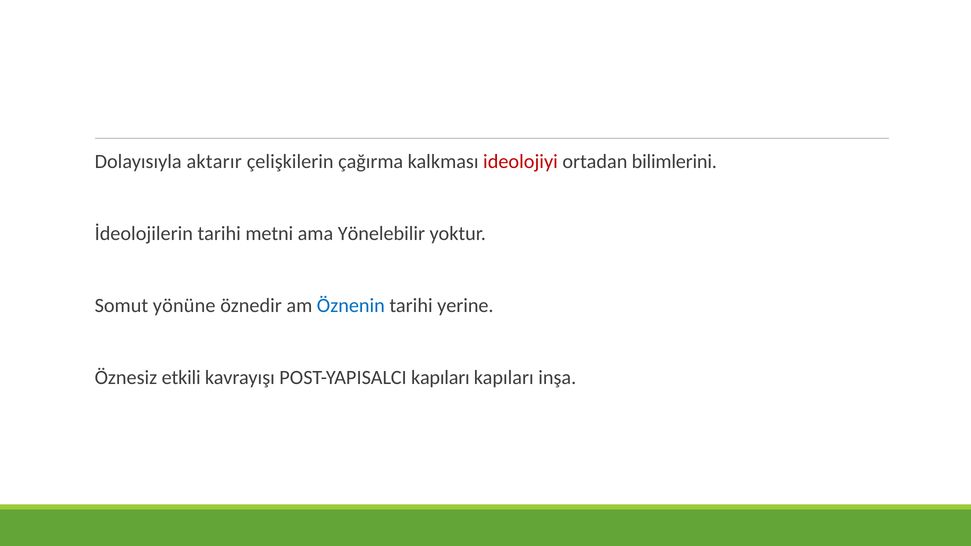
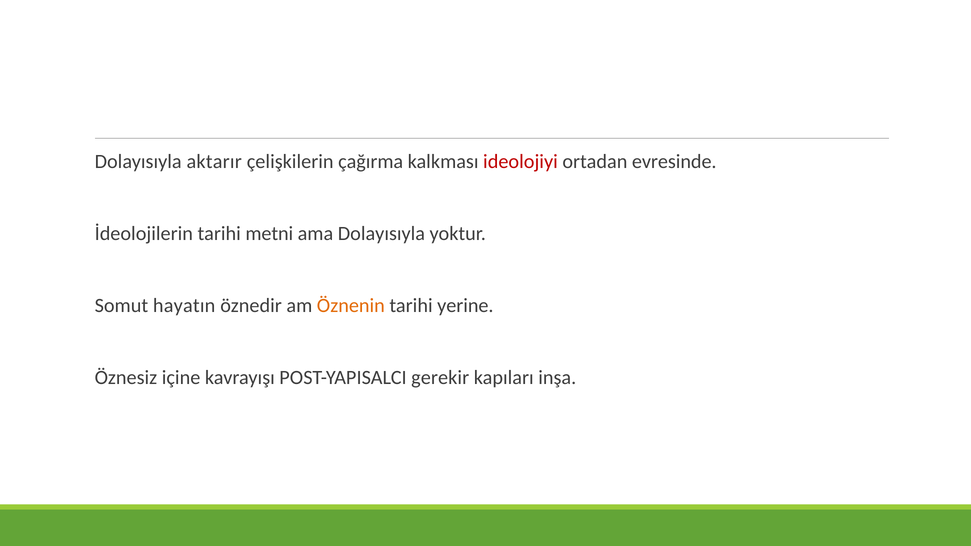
bilimlerini: bilimlerini -> evresinde (674, 161)
ama Yönelebilir: Yönelebilir -> Dolayısıyla (381, 233)
yönüne: yönüne -> hayatın (184, 305)
Öznenin colour: blue -> orange (351, 305)
etkili: etkili -> içine (181, 378)
POST-YAPISALCI kapıları: kapıları -> gerekir (440, 378)
